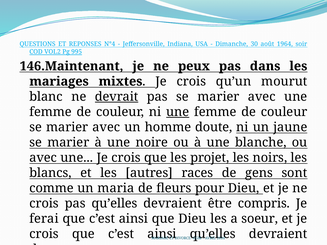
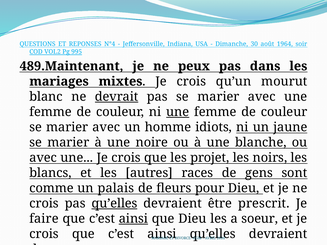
146.Maintenant: 146.Maintenant -> 489.Maintenant (71, 66)
doute: doute -> idiots (214, 127)
maria: maria -> palais (116, 188)
qu’elles underline: none -> present (114, 204)
compris: compris -> prescrit (264, 204)
ferai: ferai -> faire (44, 219)
ainsi underline: none -> present (133, 219)
